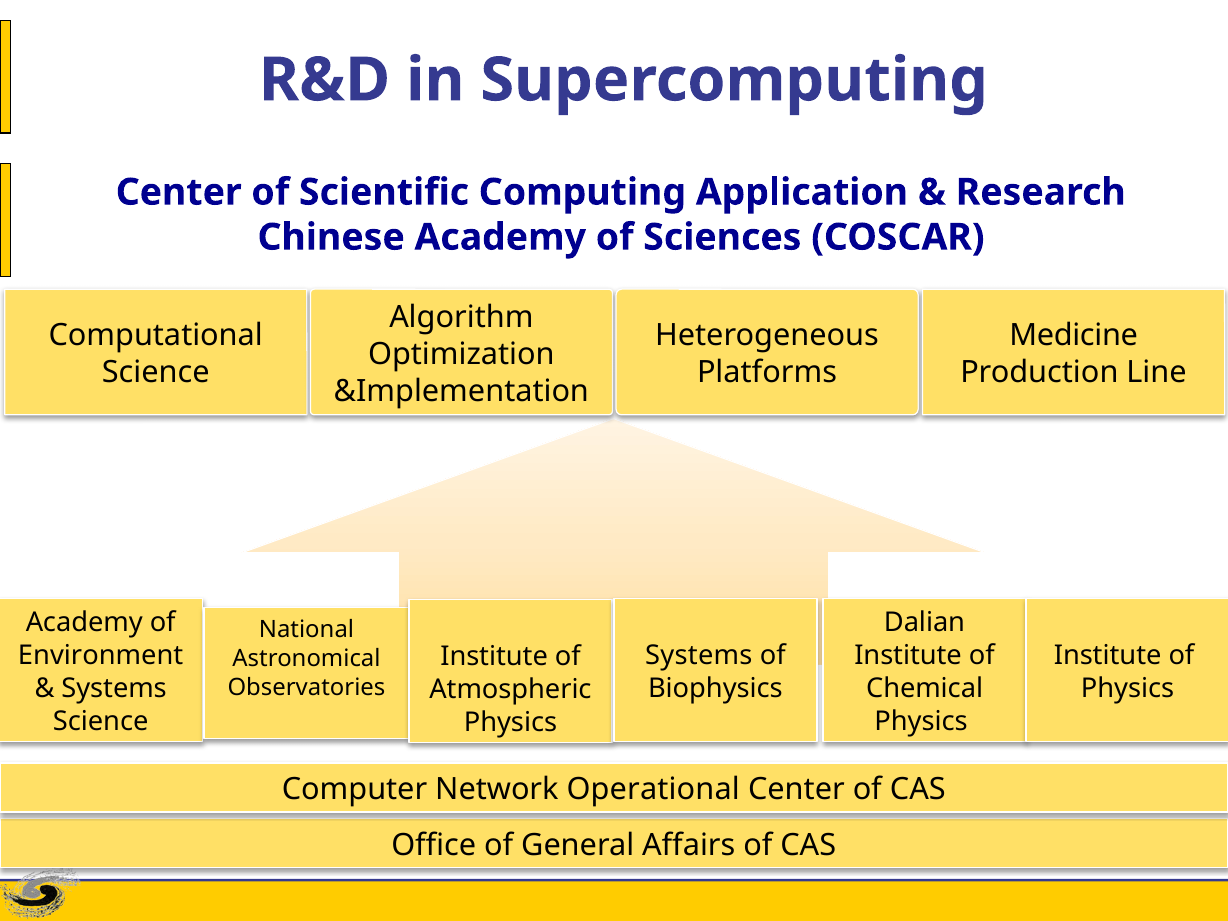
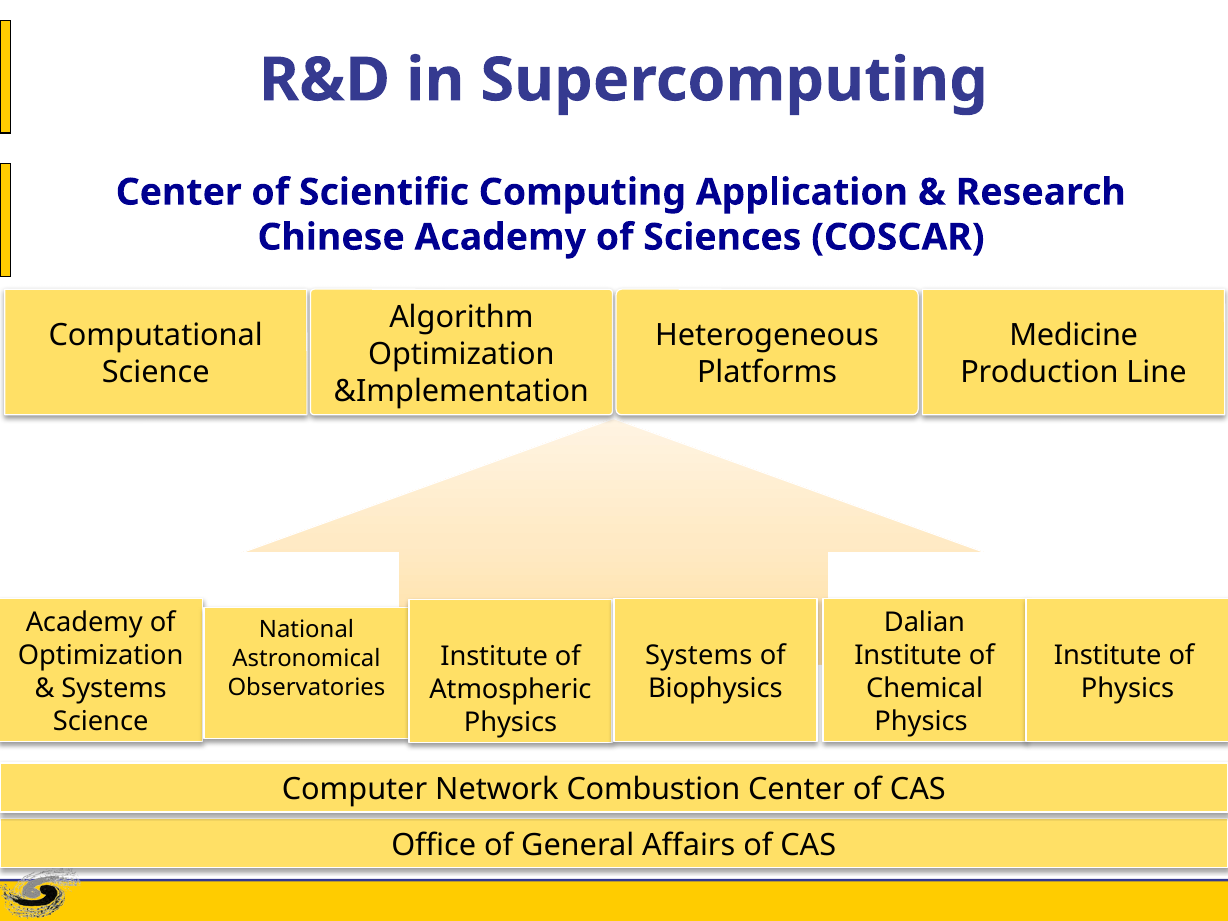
Environment: Environment -> Optimization (101, 656)
Operational: Operational -> Combustion (653, 790)
